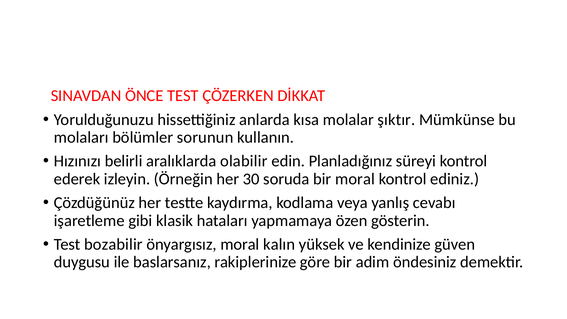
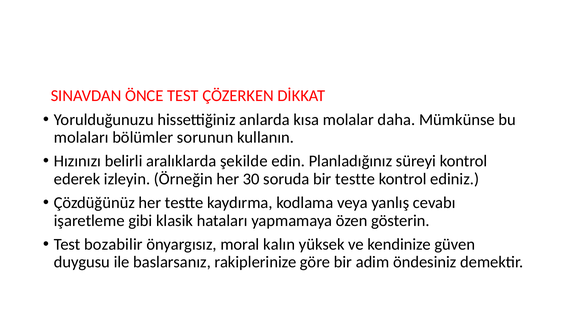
şıktır: şıktır -> daha (396, 120)
olabilir: olabilir -> şekilde (244, 161)
bir moral: moral -> testte (355, 179)
